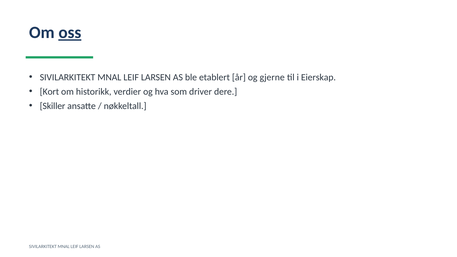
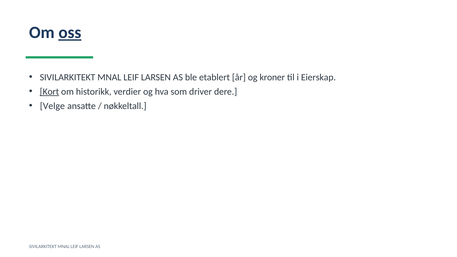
gjerne: gjerne -> kroner (272, 77)
Kort underline: none -> present (49, 92)
Skiller: Skiller -> Velge (52, 106)
